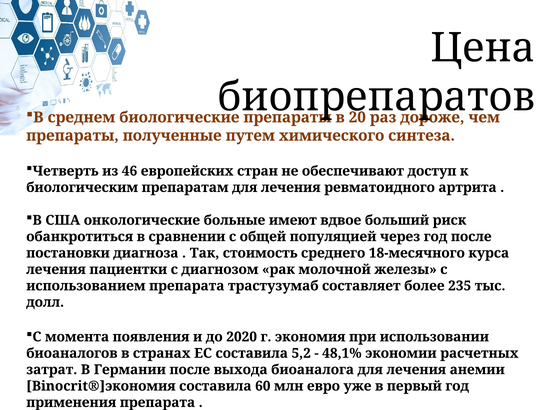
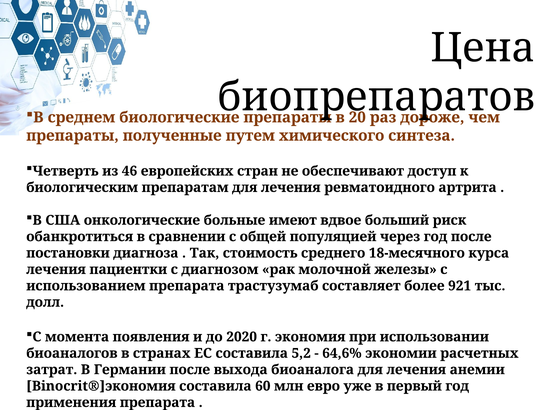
235: 235 -> 921 (460, 285)
48,1%: 48,1% -> 64,6% (342, 353)
